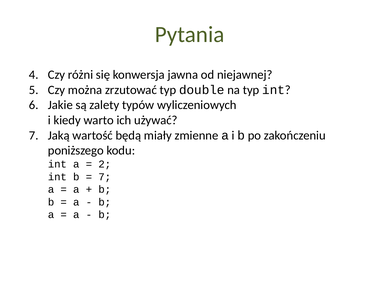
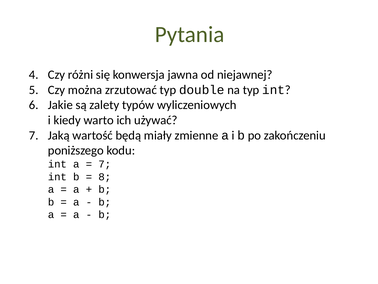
2: 2 -> 7 (105, 164)
7: 7 -> 8 (105, 177)
